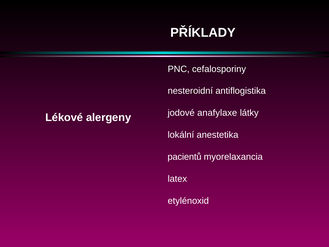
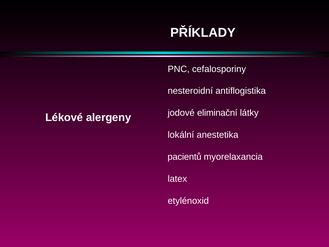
anafylaxe: anafylaxe -> eliminační (217, 113)
